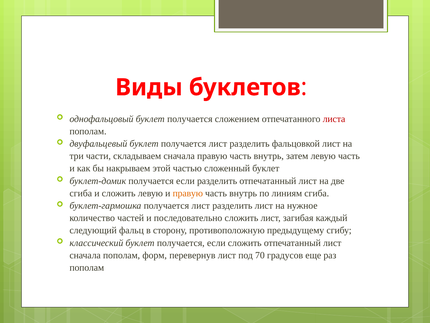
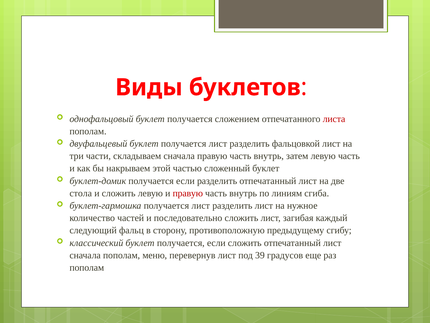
сгиба: сгиба -> стола (81, 193)
правую colour: orange -> red (188, 193)
форм: форм -> меню (155, 255)
70: 70 -> 39 (260, 255)
